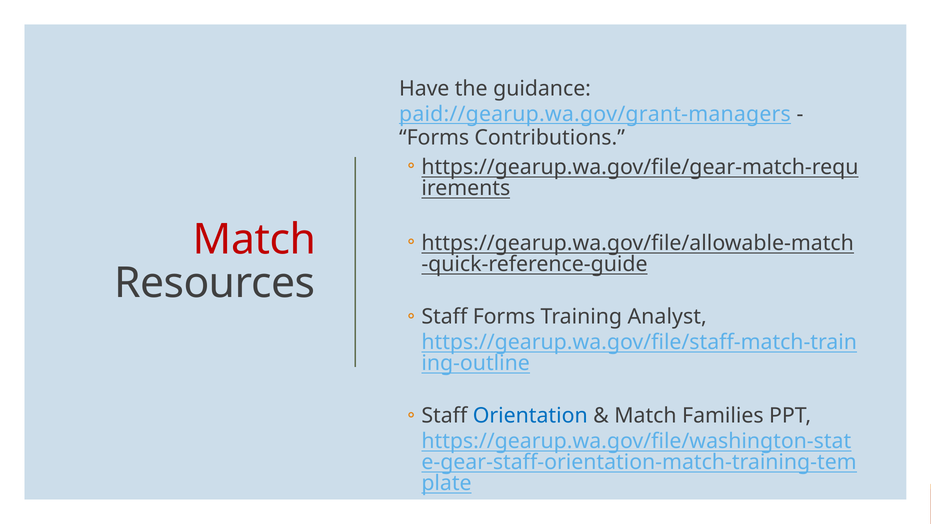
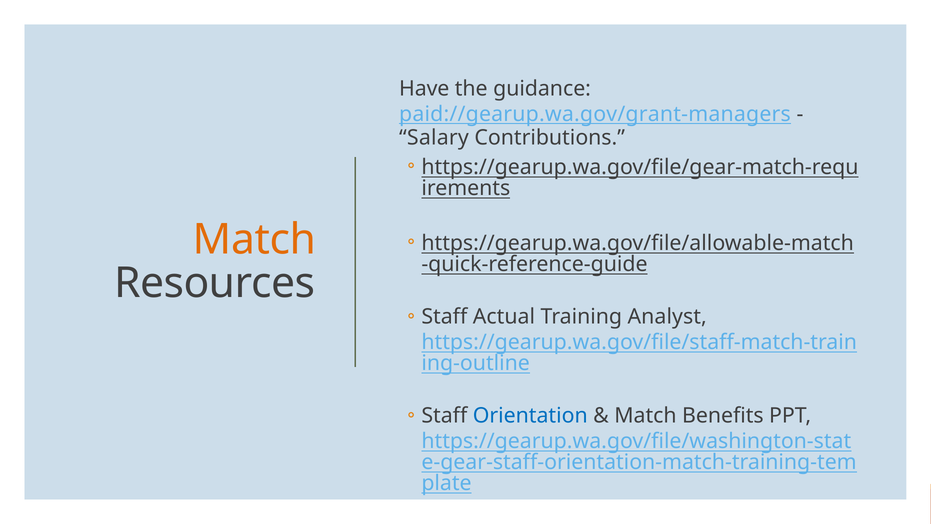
Forms: Forms -> Salary (434, 138)
Match colour: red -> orange (254, 239)
Staff Forms: Forms -> Actual (504, 317)
Families: Families -> Benefits (723, 416)
